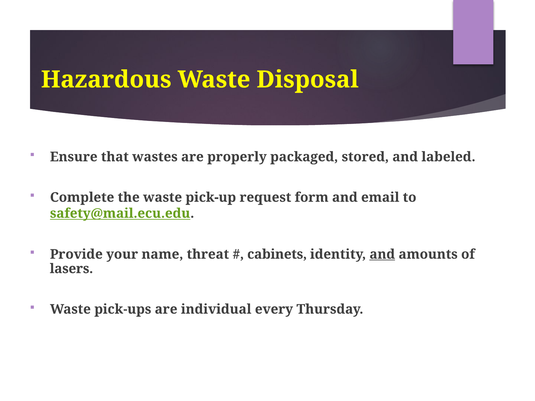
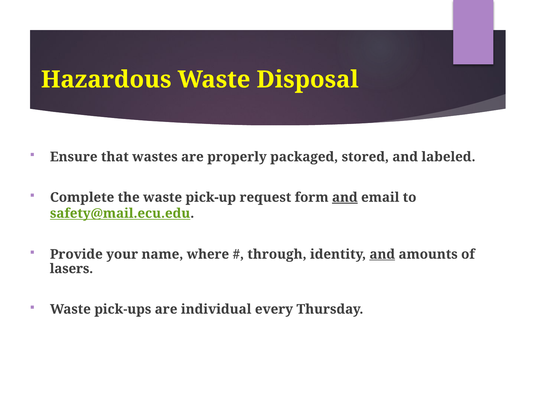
and underline: none -> present (345, 197)
threat: threat -> where (208, 254)
cabinets: cabinets -> through (277, 254)
